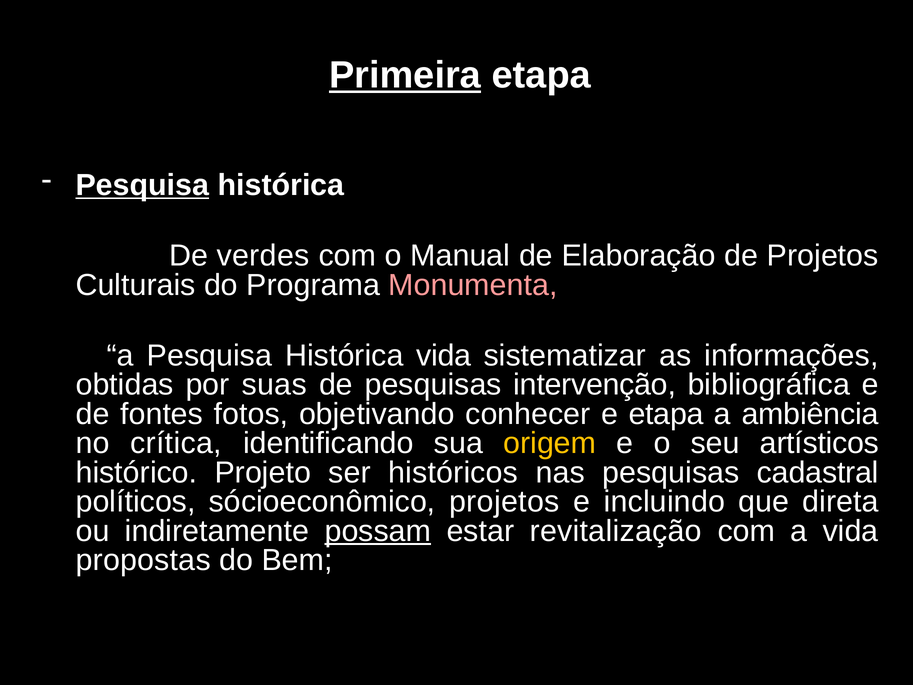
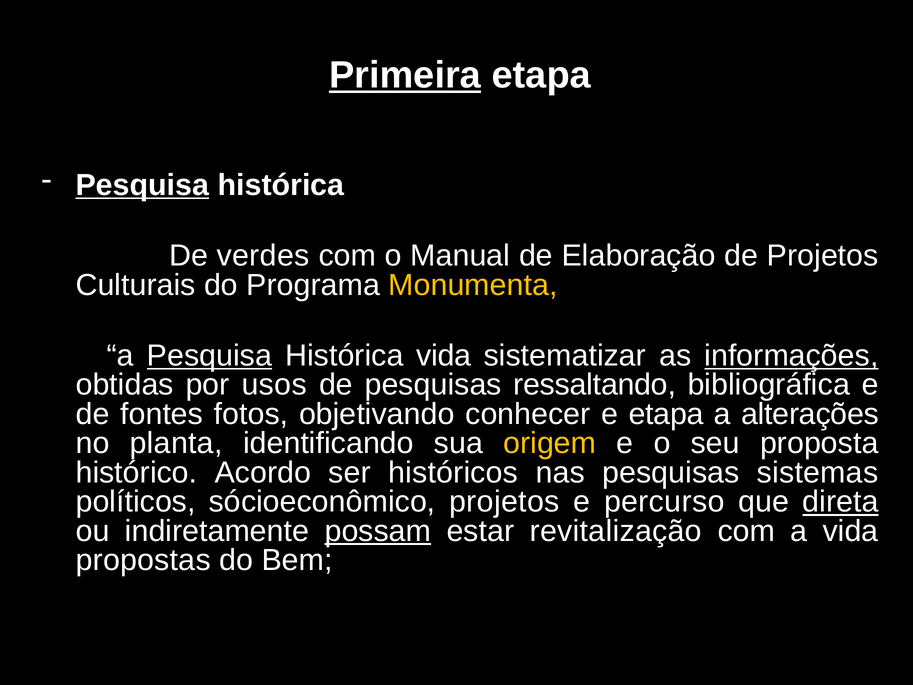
Monumenta colour: pink -> yellow (473, 285)
Pesquisa underline: none -> present (209, 356)
informações underline: none -> present (791, 356)
suas: suas -> usos (274, 385)
intervenção: intervenção -> ressaltando (595, 385)
ambiência: ambiência -> alterações (810, 414)
crítica: crítica -> planta (176, 443)
artísticos: artísticos -> proposta (819, 443)
Projeto: Projeto -> Acordo (263, 472)
cadastral: cadastral -> sistemas (818, 472)
incluindo: incluindo -> percurso (664, 502)
direta underline: none -> present (840, 502)
